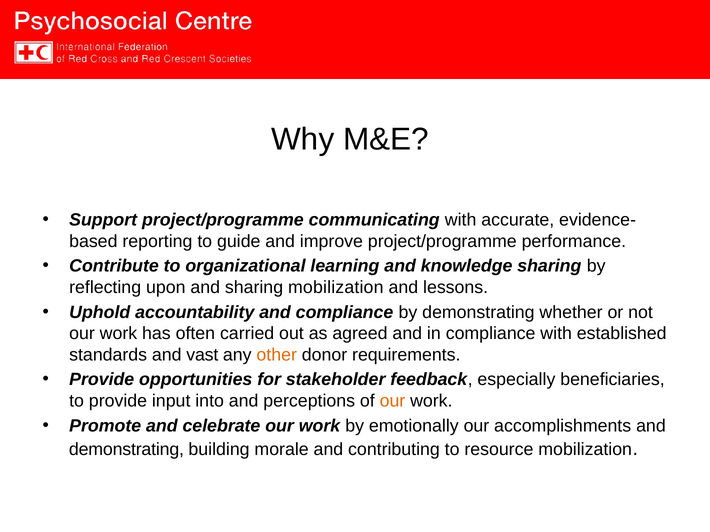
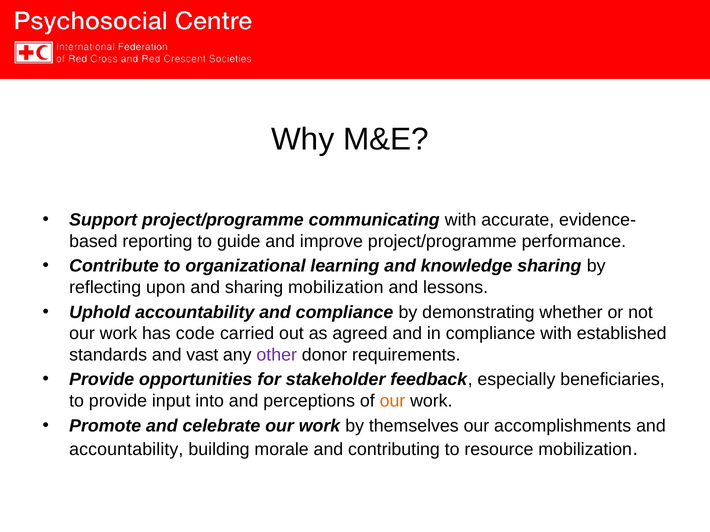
often: often -> code (195, 334)
other colour: orange -> purple (277, 355)
emotionally: emotionally -> themselves (414, 426)
demonstrating: demonstrating -> accountability (126, 450)
